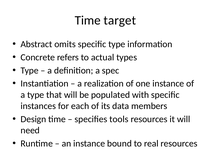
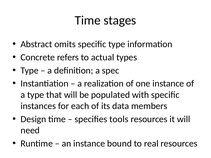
target: target -> stages (120, 20)
